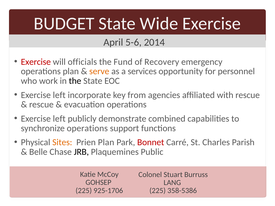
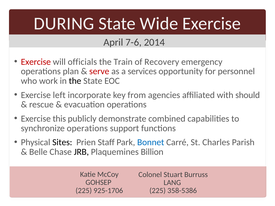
BUDGET: BUDGET -> DURING (64, 24)
5-6: 5-6 -> 7-6 (134, 42)
Fund: Fund -> Train (123, 62)
serve colour: orange -> red (99, 71)
with rescue: rescue -> should (248, 95)
left: left -> this (59, 119)
Sites colour: orange -> black (62, 142)
Prien Plan: Plan -> Staff (106, 142)
Bonnet colour: red -> blue (151, 142)
Public: Public -> Billion (152, 152)
